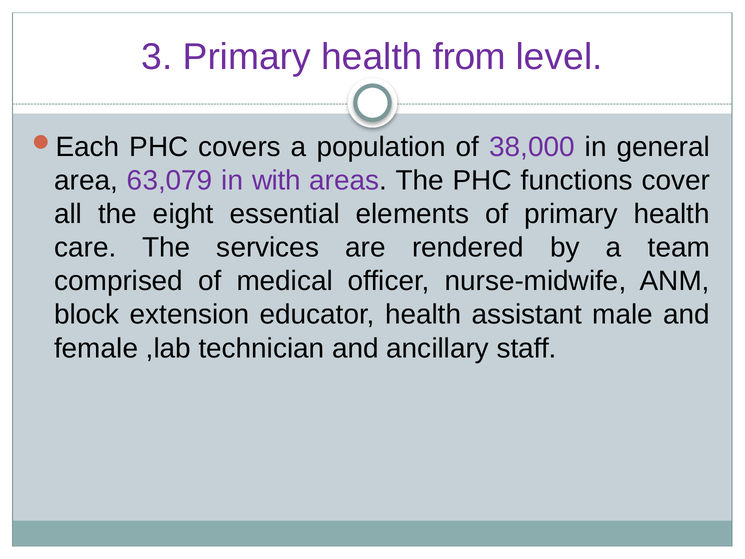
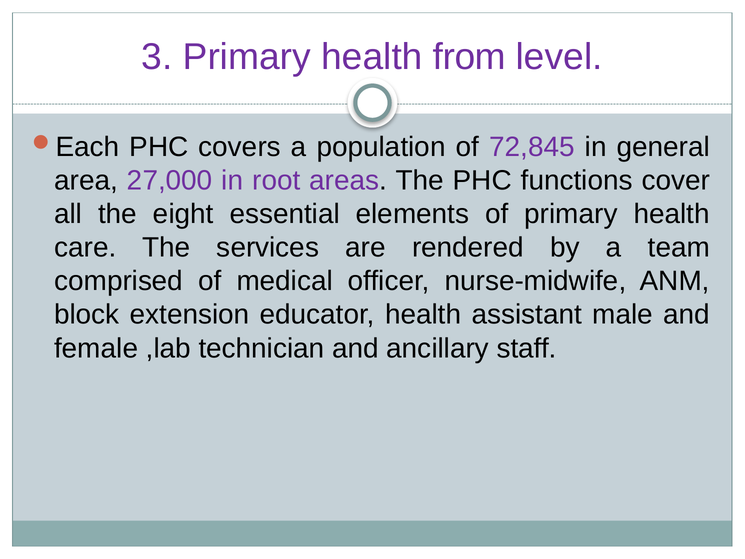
38,000: 38,000 -> 72,845 (532, 147)
63,079: 63,079 -> 27,000 (170, 180)
with: with -> root (276, 180)
